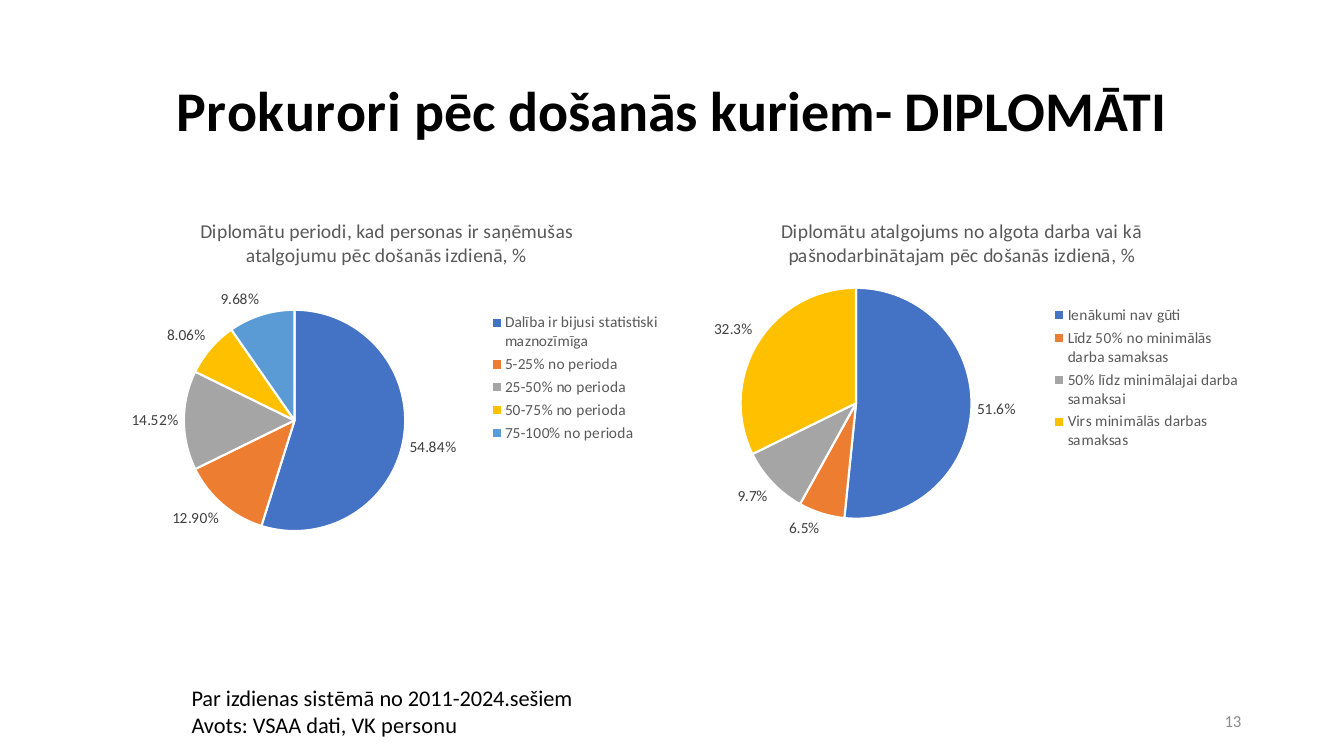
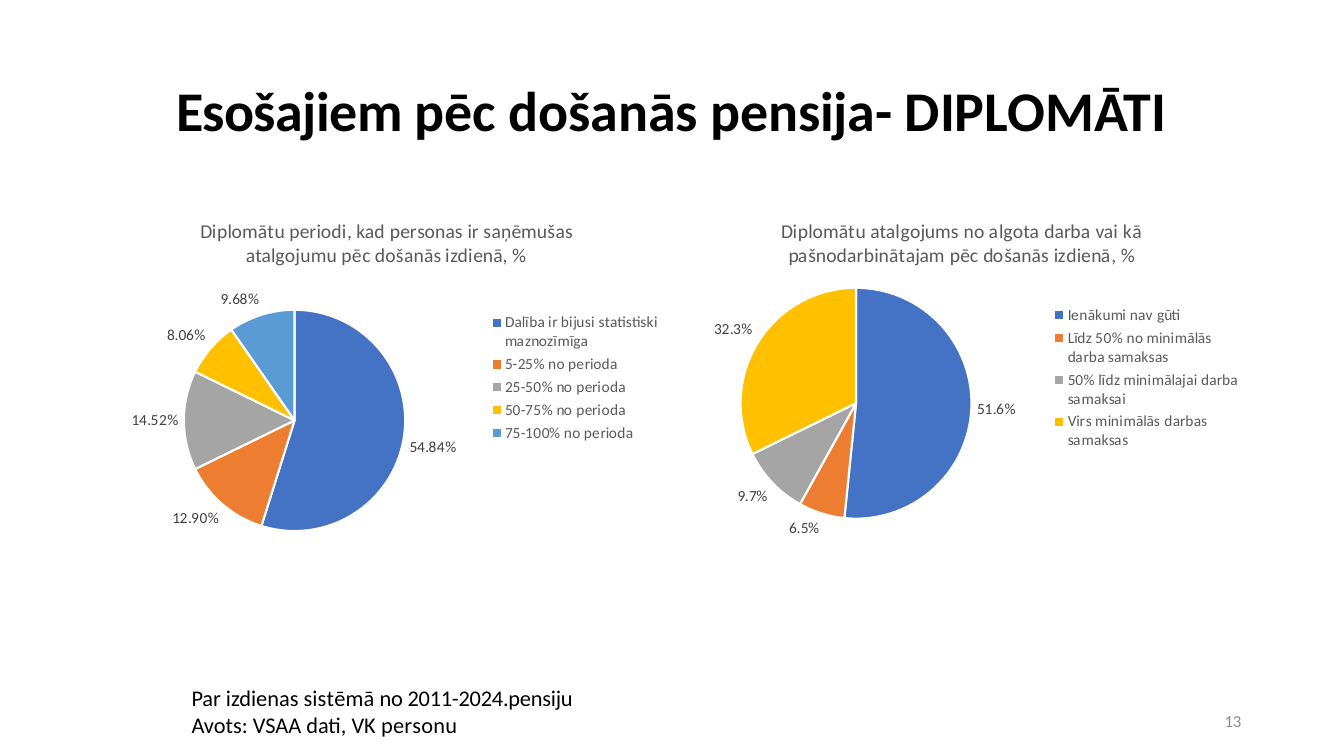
Prokurori: Prokurori -> Esošajiem (289, 113)
kuriem-: kuriem- -> pensija- (802, 113)
2011-2024.sešiem: 2011-2024.sešiem -> 2011-2024.pensiju (490, 699)
